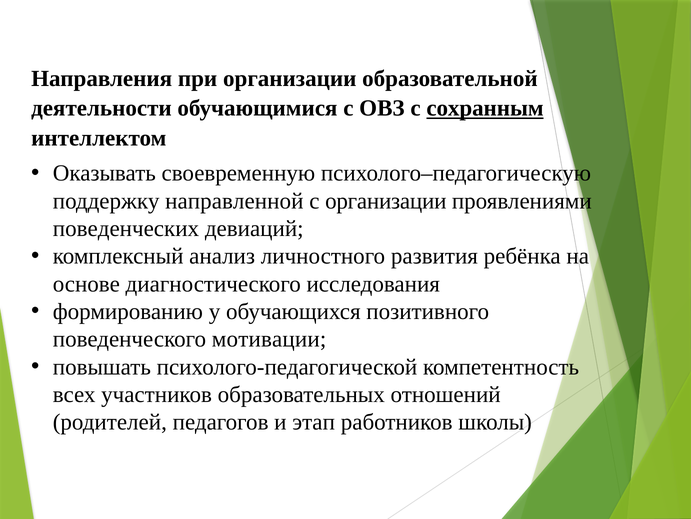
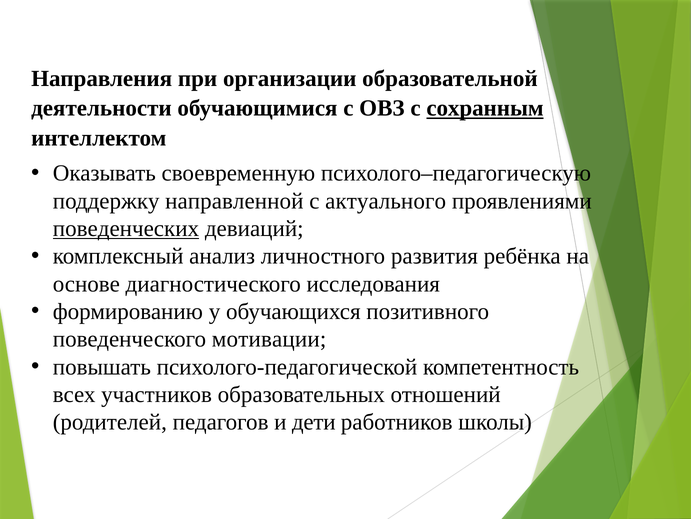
с организации: организации -> актуального (386, 201)
поведенческих underline: none -> present (126, 228)
этап: этап -> дети (314, 422)
